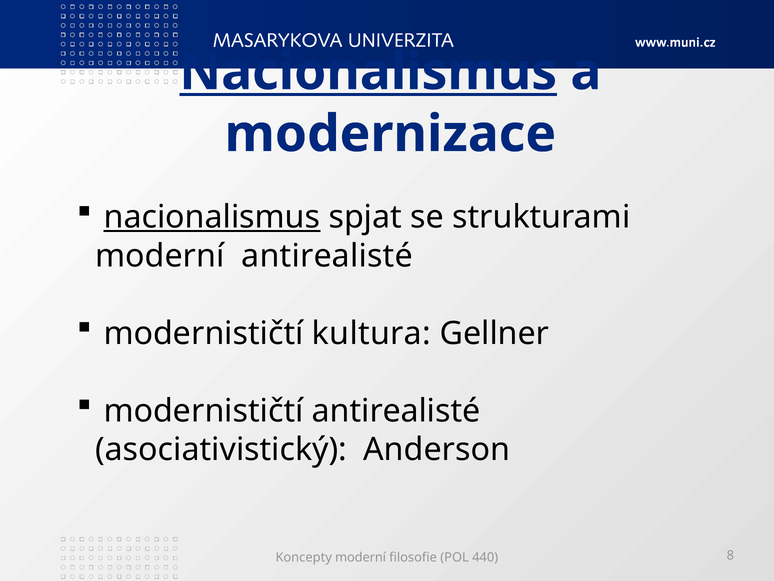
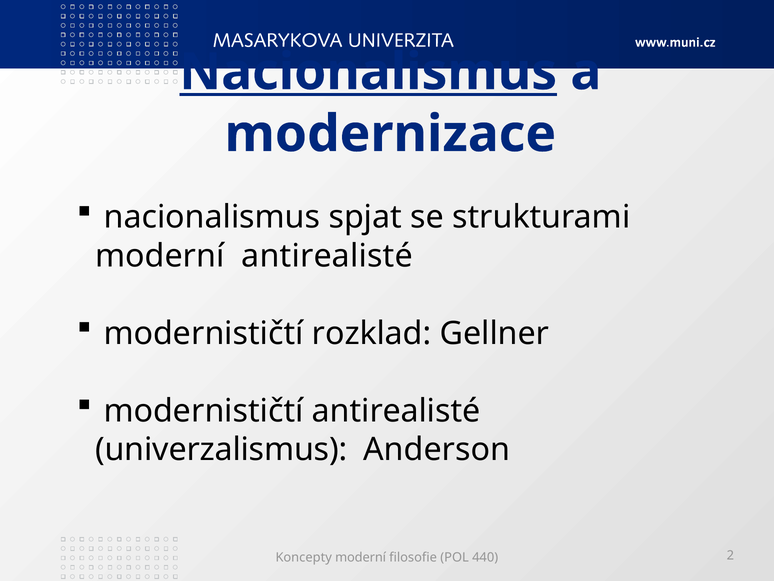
nacionalismus underline: present -> none (212, 217)
kultura: kultura -> rozklad (372, 333)
asociativistický: asociativistický -> univerzalismus (221, 449)
8: 8 -> 2 (730, 555)
